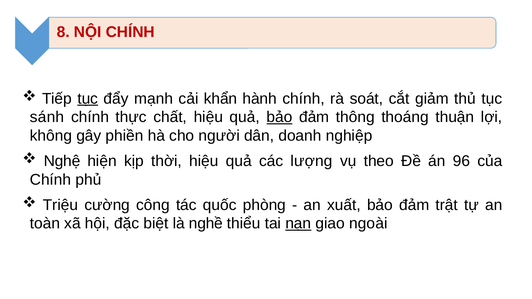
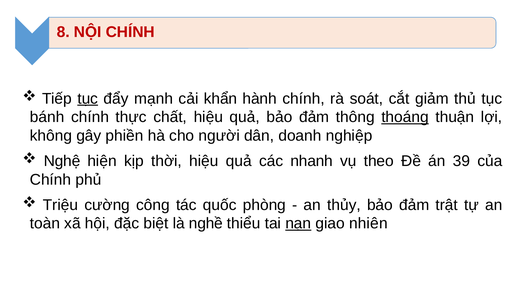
sánh: sánh -> bánh (47, 117)
bảo underline: present -> none (279, 117)
thoáng underline: none -> present (405, 117)
lượng: lượng -> nhanh (312, 161)
96: 96 -> 39 (462, 161)
xuất: xuất -> thủy (344, 205)
ngoài: ngoài -> nhiên (368, 224)
